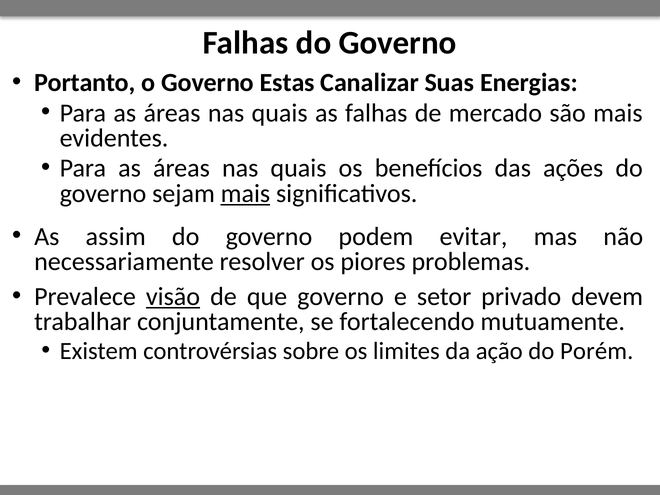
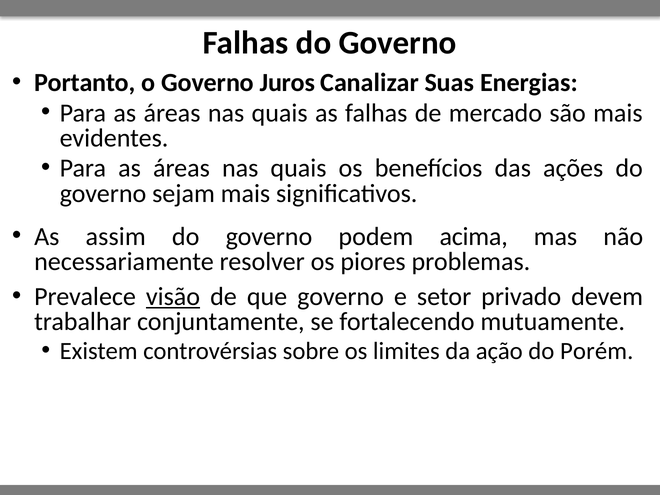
Estas: Estas -> Juros (287, 83)
mais underline: present -> none (245, 193)
evitar: evitar -> acima (474, 236)
